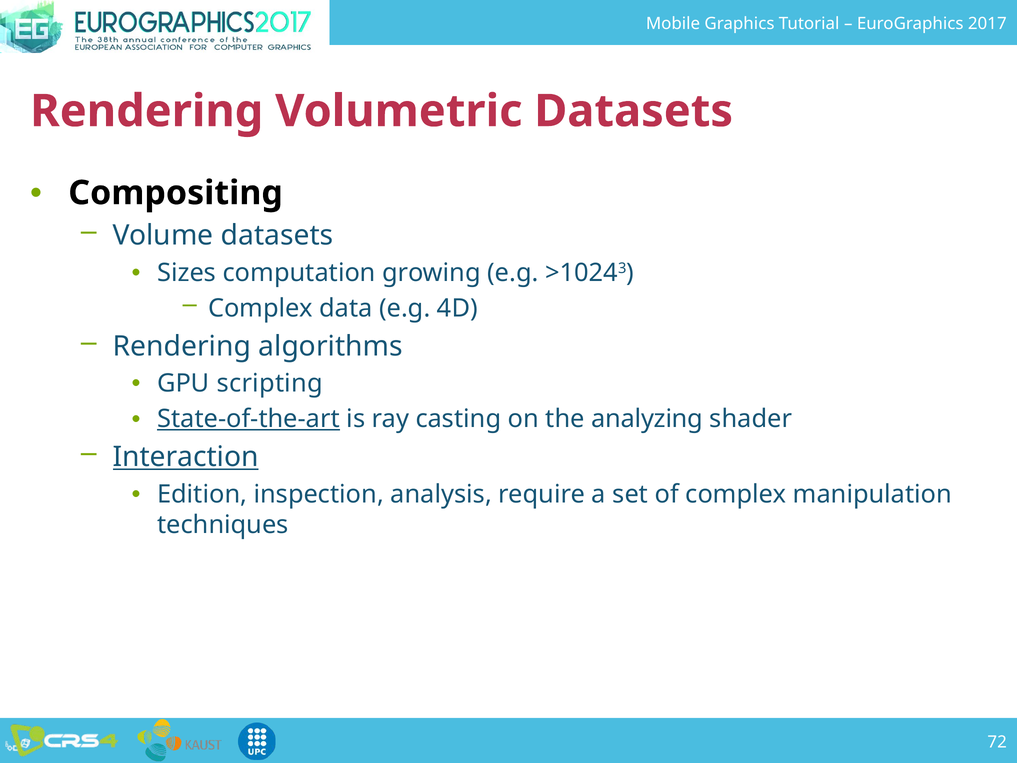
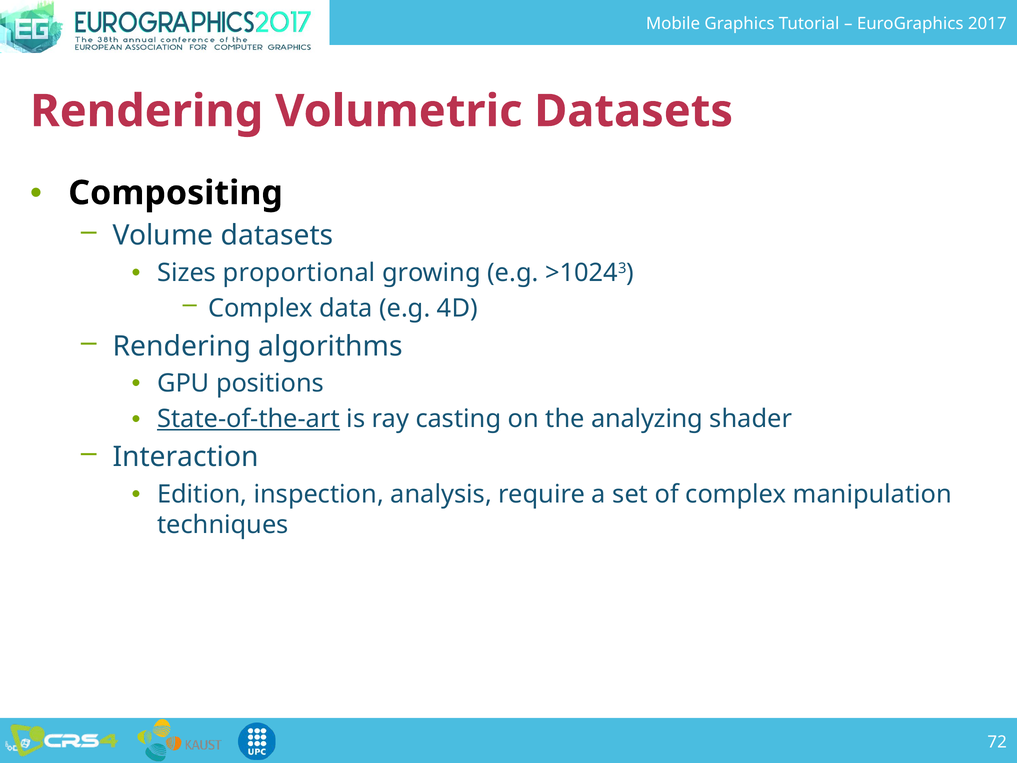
computation: computation -> proportional (299, 273)
scripting: scripting -> positions (270, 383)
Interaction underline: present -> none (186, 457)
